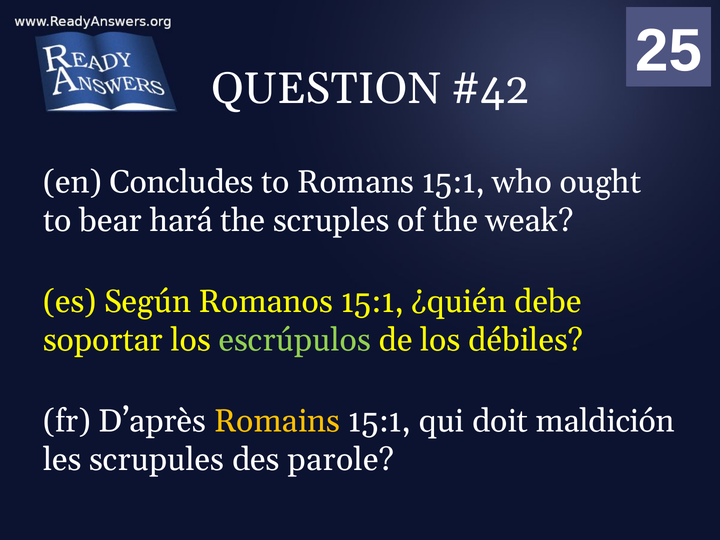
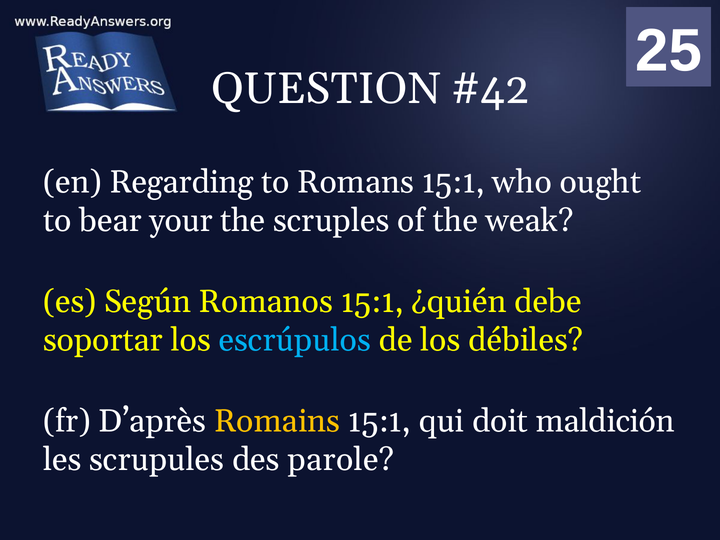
Concludes: Concludes -> Regarding (182, 182)
hará: hará -> your (181, 221)
escrúpulos colour: light green -> light blue (295, 340)
